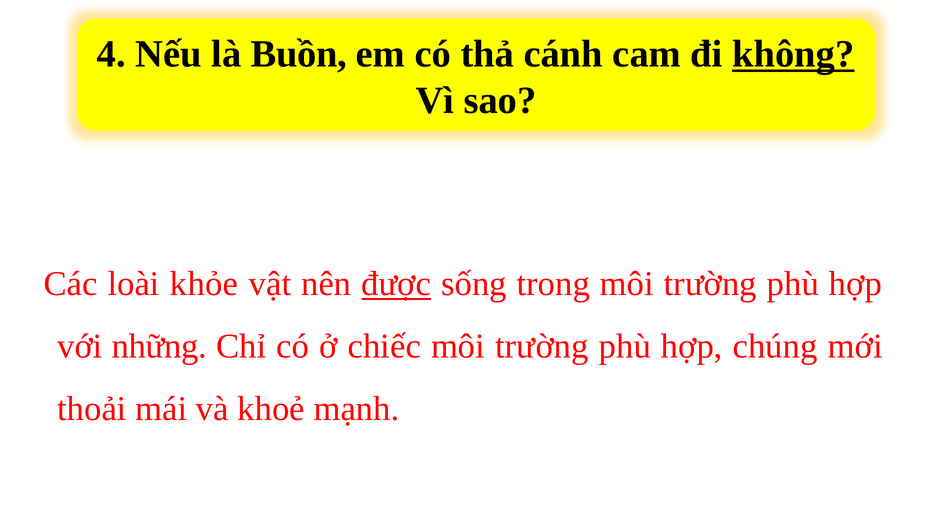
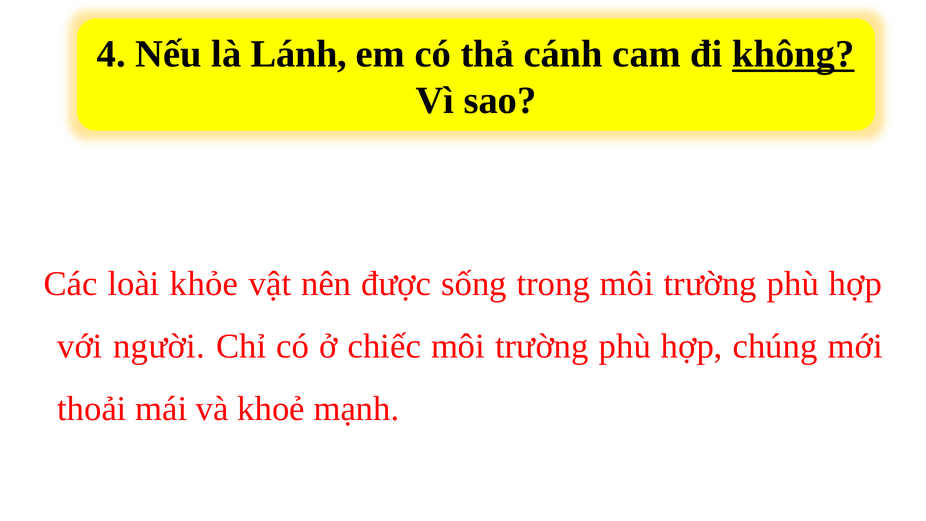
Buồn: Buồn -> Lánh (299, 54)
được underline: present -> none (396, 284)
những: những -> người (159, 346)
